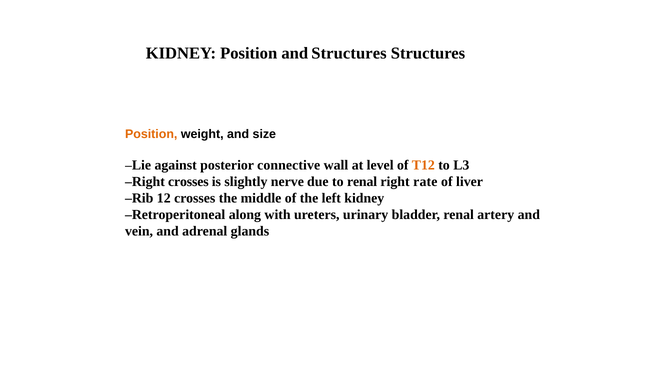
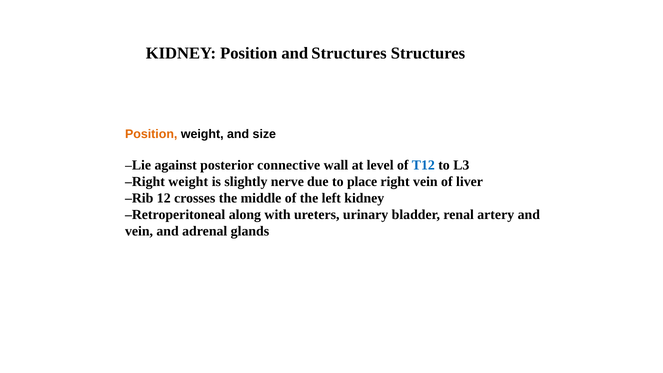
T12 colour: orange -> blue (423, 165)
Right crosses: crosses -> weight (188, 182)
to renal: renal -> place (362, 182)
right rate: rate -> vein (425, 182)
